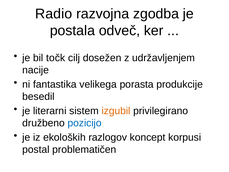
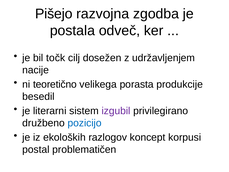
Radio: Radio -> Pišejo (54, 14)
fantastika: fantastika -> teoretično (55, 84)
izgubil colour: orange -> purple (116, 111)
